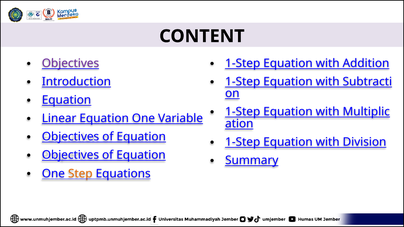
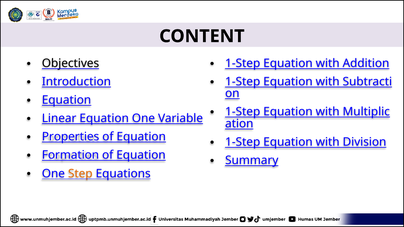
Objectives colour: purple -> black (71, 63)
Objectives: Objectives -> Properties (71, 137)
Objectives: Objectives -> Formation (70, 155)
